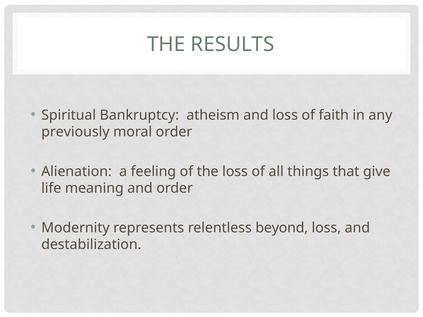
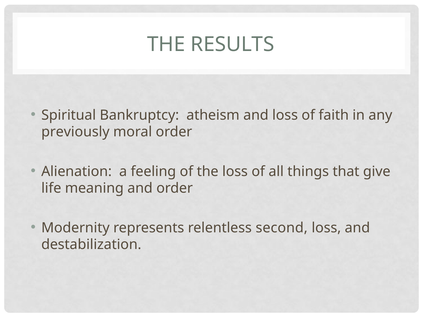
beyond: beyond -> second (282, 228)
